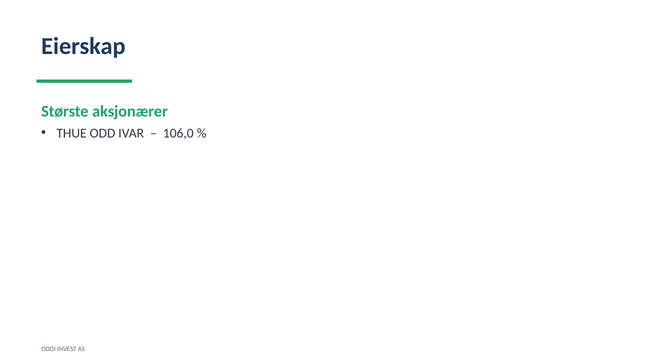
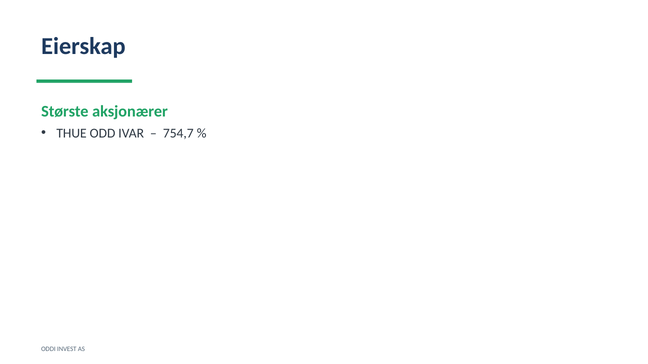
106,0: 106,0 -> 754,7 (178, 133)
